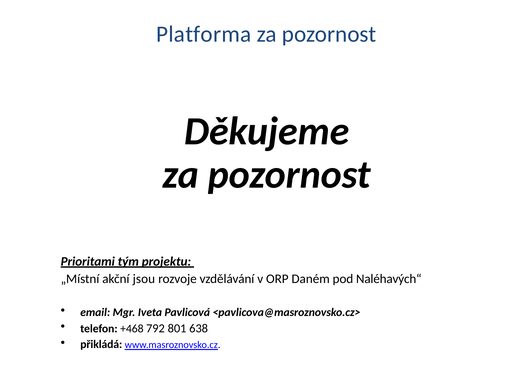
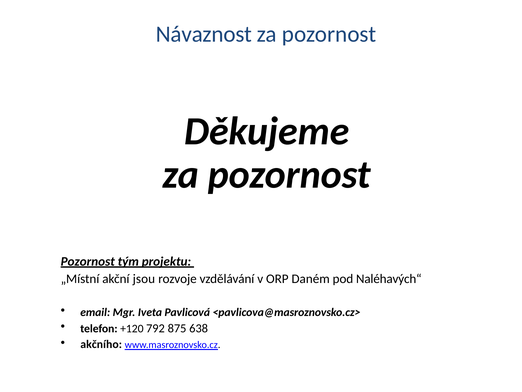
Platforma: Platforma -> Návaznost (204, 34)
Prioritami: Prioritami -> Pozornost (88, 261)
+468: +468 -> +120 (132, 328)
801: 801 -> 875 (177, 328)
přikládá: přikládá -> akčního (101, 344)
